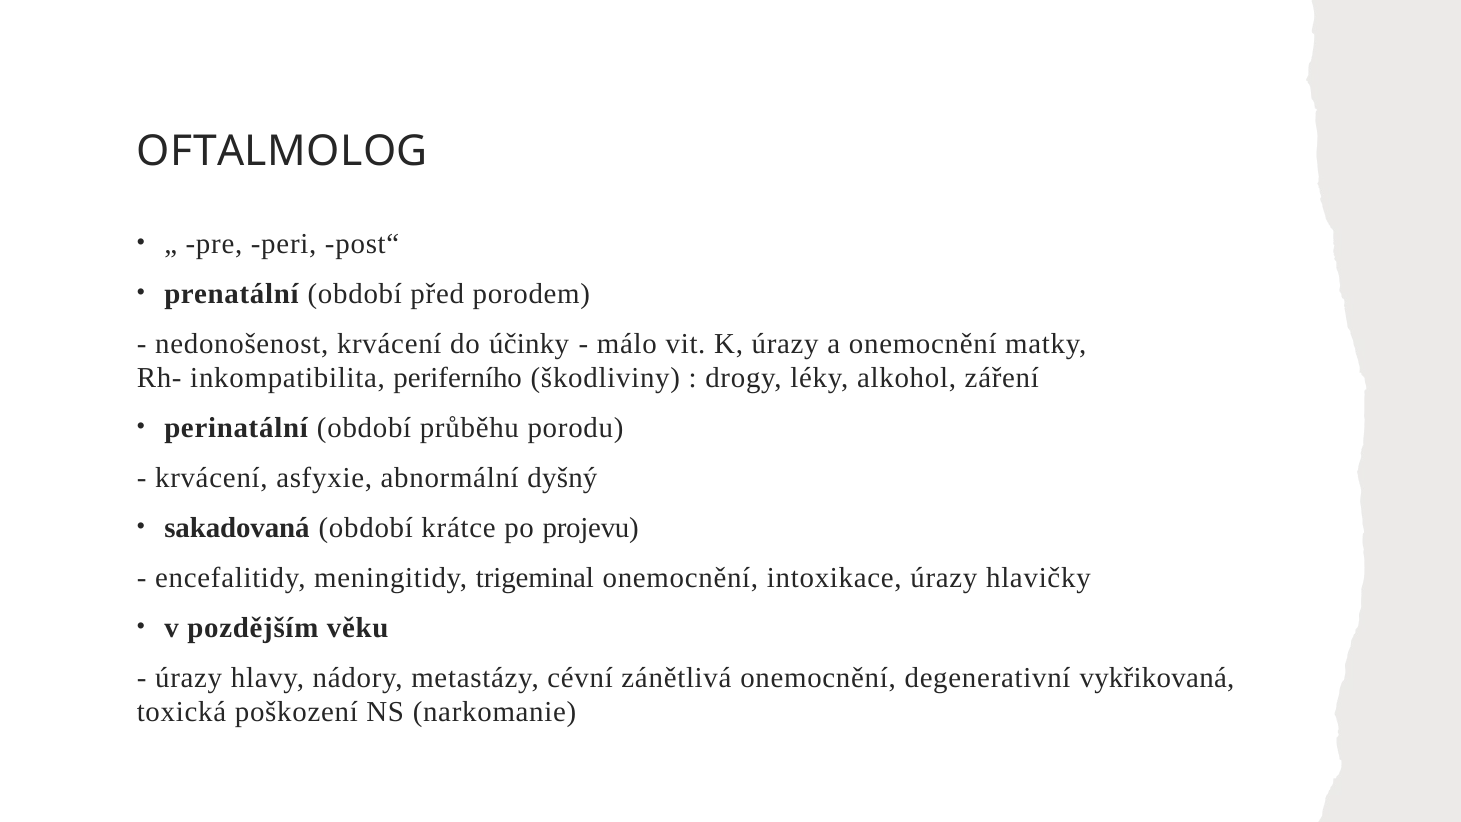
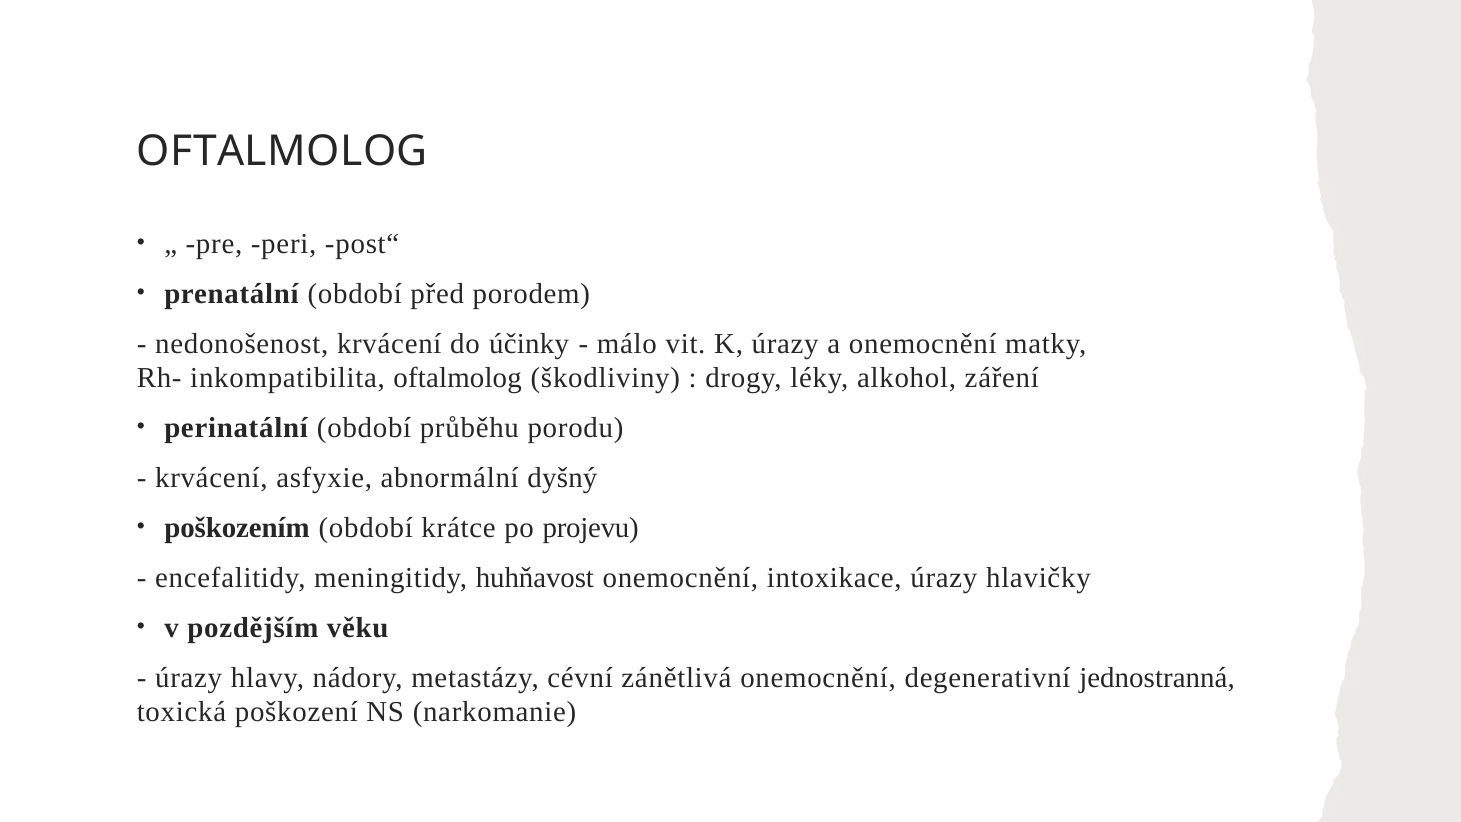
inkompatibilita periferního: periferního -> oftalmolog (458, 378)
sakadovaná: sakadovaná -> poškozením (237, 528)
trigeminal: trigeminal -> huhňavost (535, 578)
vykřikovaná: vykřikovaná -> jednostranná (1157, 678)
